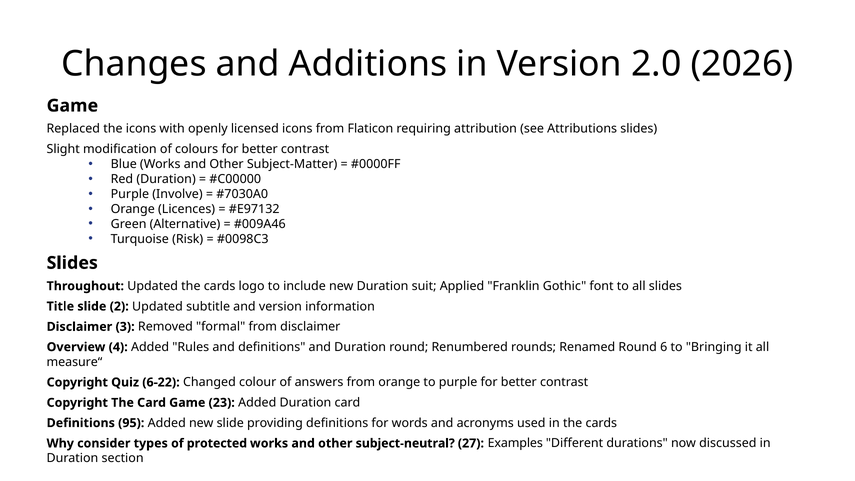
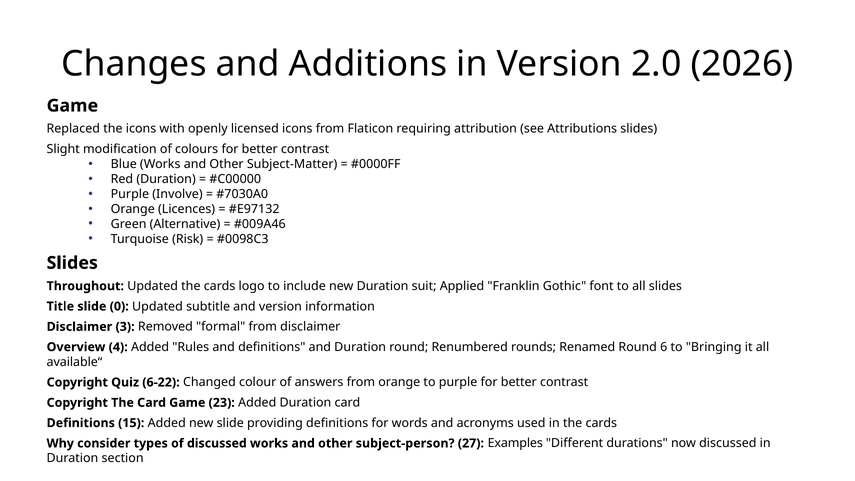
2: 2 -> 0 (119, 306)
measure“: measure“ -> available“ (74, 362)
95: 95 -> 15 (131, 423)
of protected: protected -> discussed (217, 443)
subject-neutral: subject-neutral -> subject-person (405, 443)
